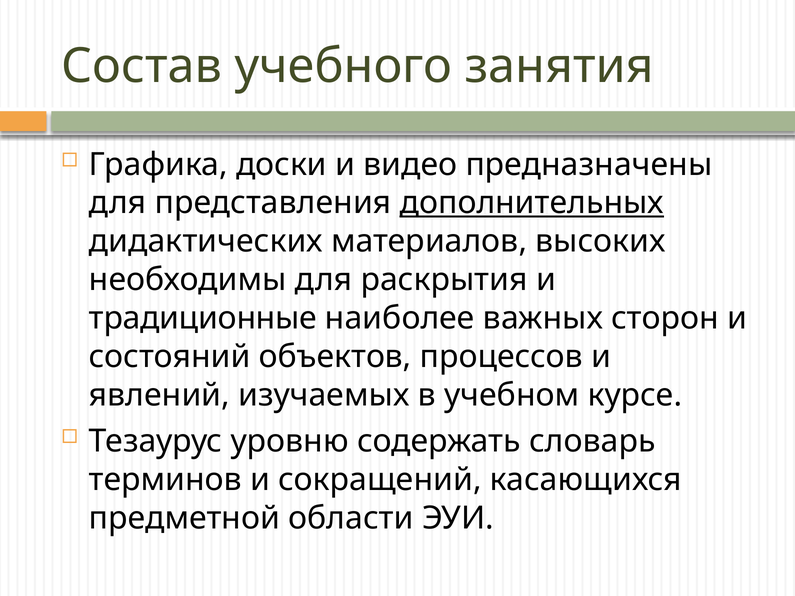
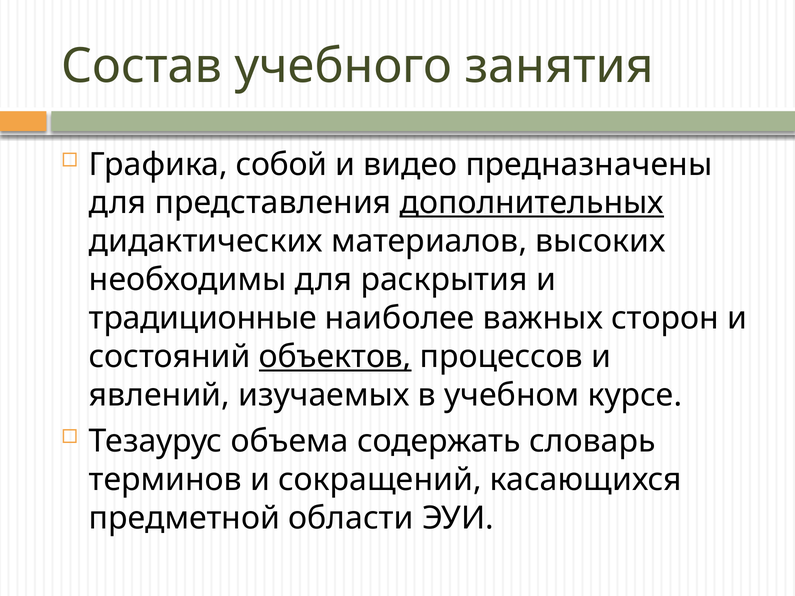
доски: доски -> собой (282, 165)
объектов underline: none -> present (335, 357)
уровню: уровню -> объема (290, 441)
